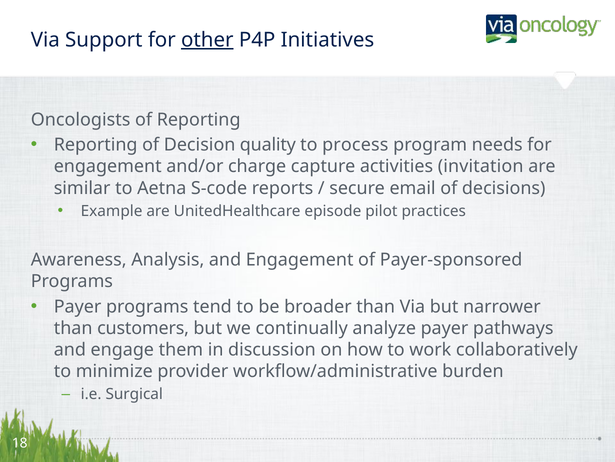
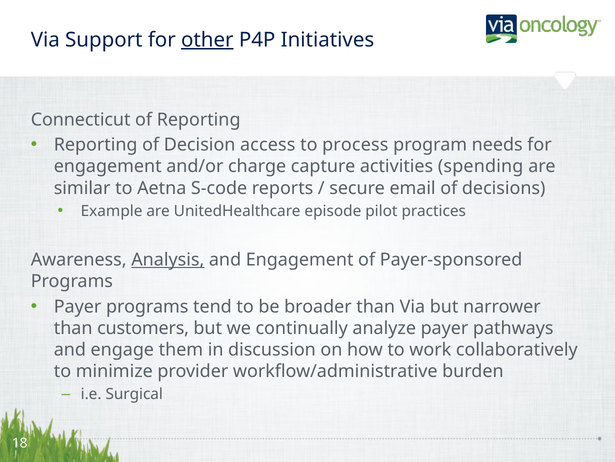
Oncologists: Oncologists -> Connecticut (81, 120)
quality: quality -> access (268, 145)
invitation: invitation -> spending (481, 166)
Analysis underline: none -> present (168, 260)
